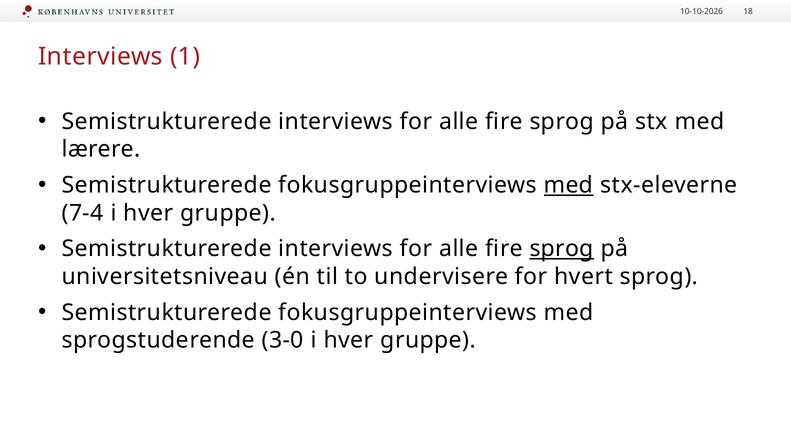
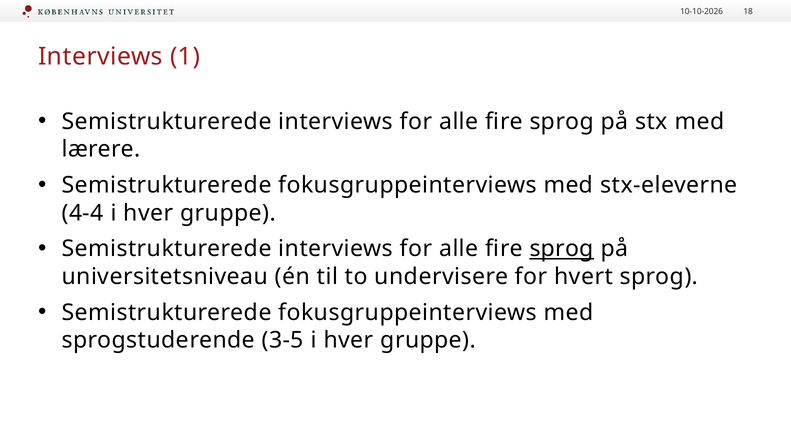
med underline: present -> none (569, 185)
7-4: 7-4 -> 4-4 (83, 213)
3-0: 3-0 -> 3-5 (283, 340)
